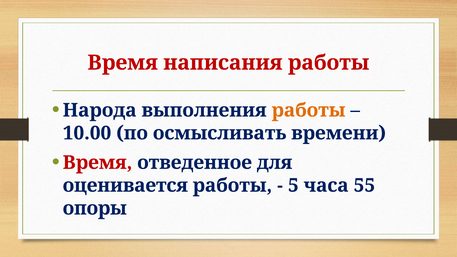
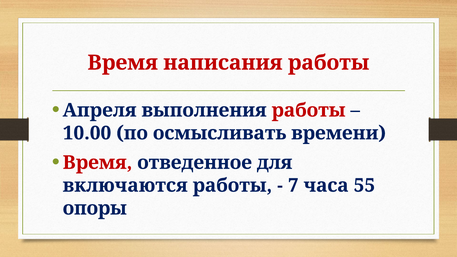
Народа: Народа -> Апреля (100, 110)
работы colour: orange -> red (309, 110)
оценивается: оценивается -> включаются (125, 185)
5: 5 -> 7 (293, 185)
